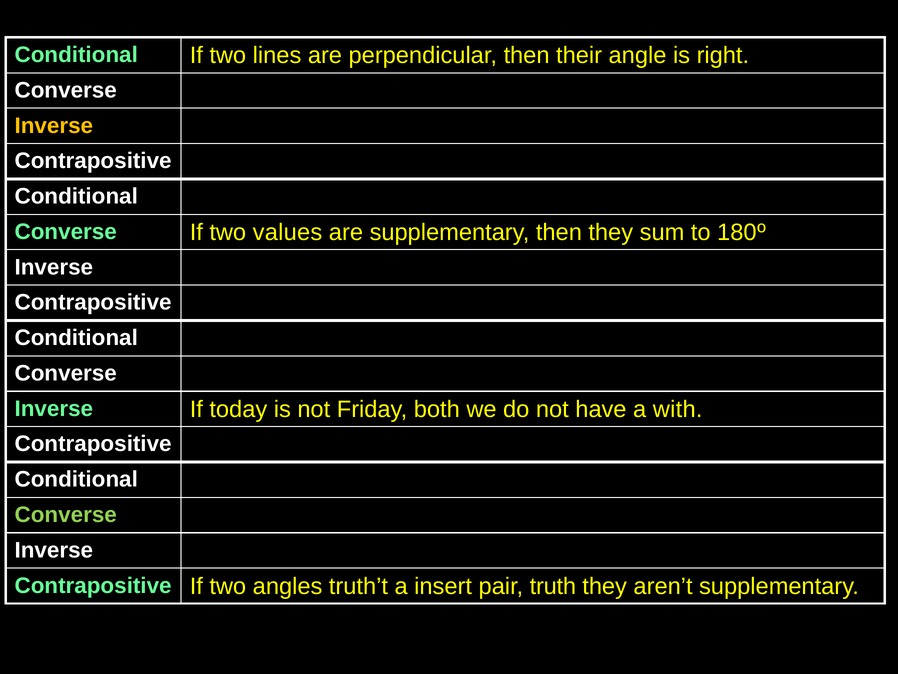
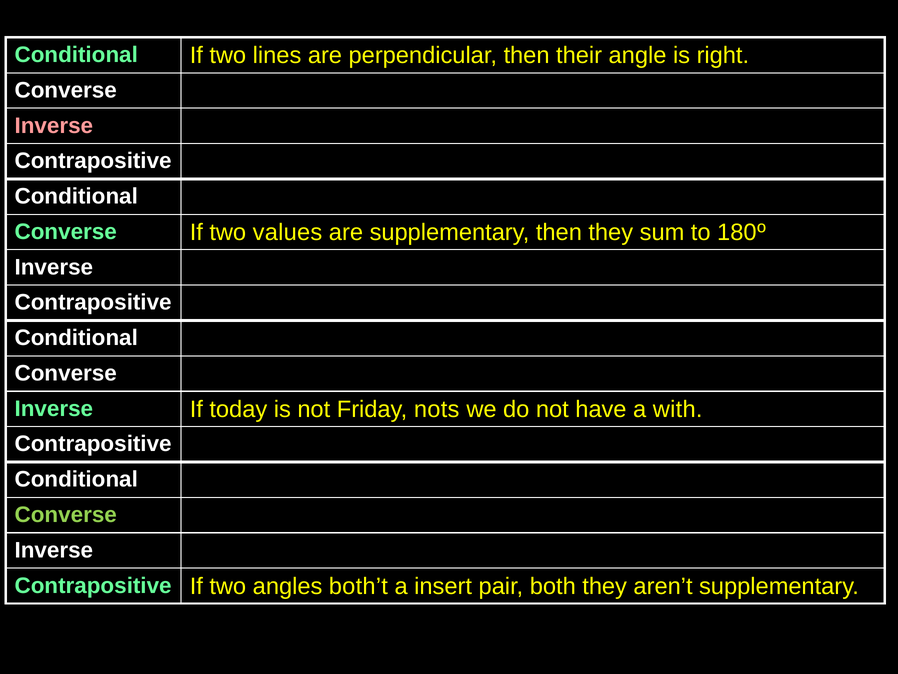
Inverse colour: yellow -> pink (54, 126)
both: both -> nots (437, 409)
truth’t: truth’t -> both’t (358, 586)
truth: truth -> both (553, 586)
